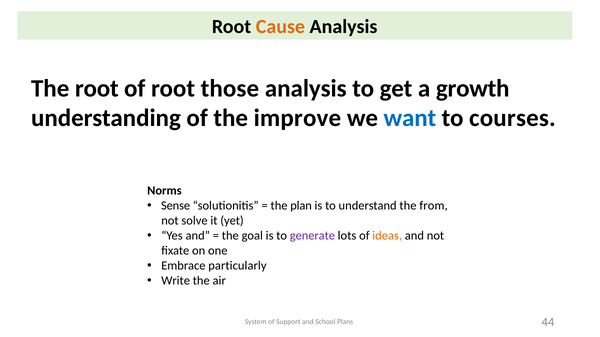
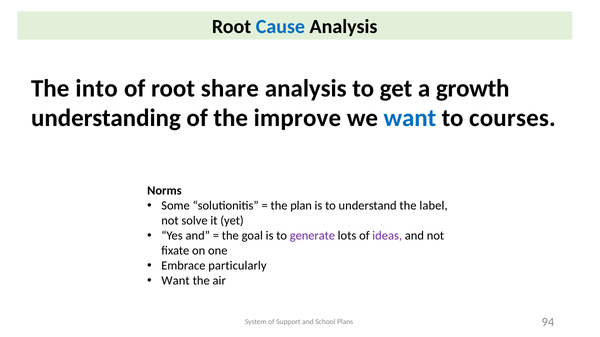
Cause colour: orange -> blue (280, 27)
The root: root -> into (97, 88)
those: those -> share (230, 88)
Sense: Sense -> Some (176, 206)
from: from -> label (434, 206)
ideas colour: orange -> purple (387, 236)
Write: Write -> Want (176, 281)
44: 44 -> 94 (548, 323)
